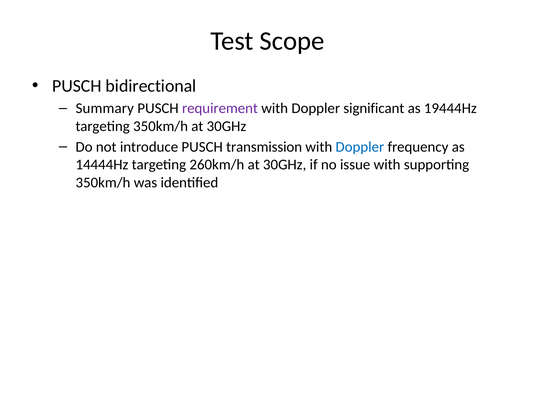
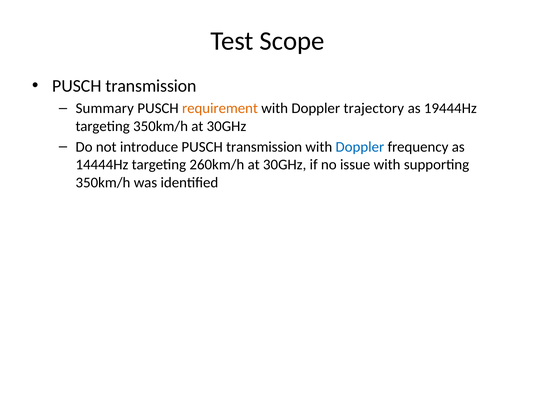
bidirectional: bidirectional -> transmission (151, 86)
requirement colour: purple -> orange (220, 108)
significant: significant -> trajectory (374, 108)
